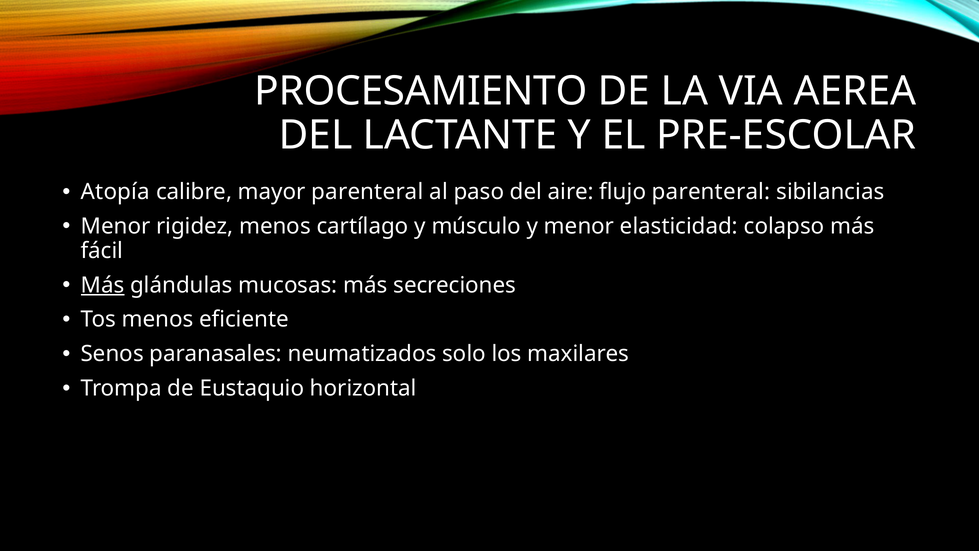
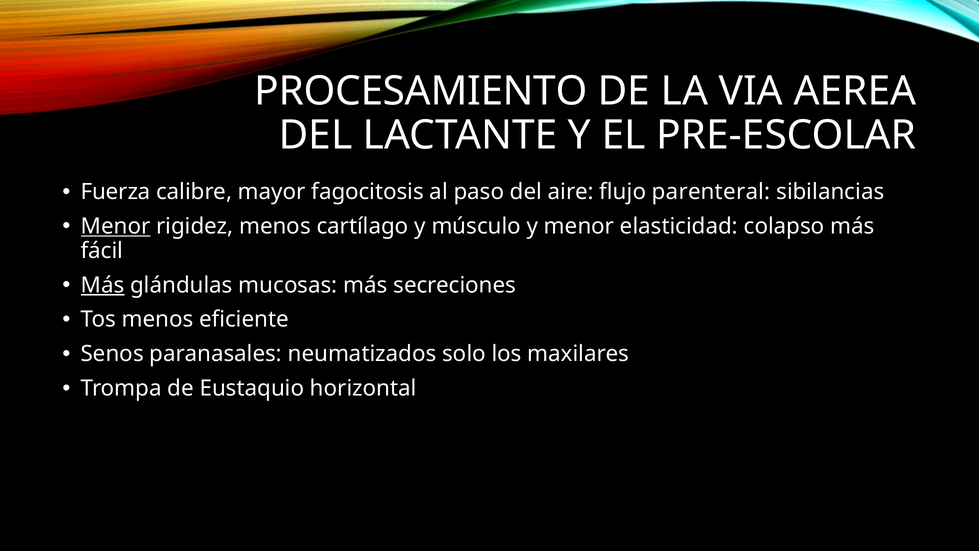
Atopía: Atopía -> Fuerza (116, 192)
mayor parenteral: parenteral -> fagocitosis (368, 192)
Menor underline: none -> present (116, 226)
